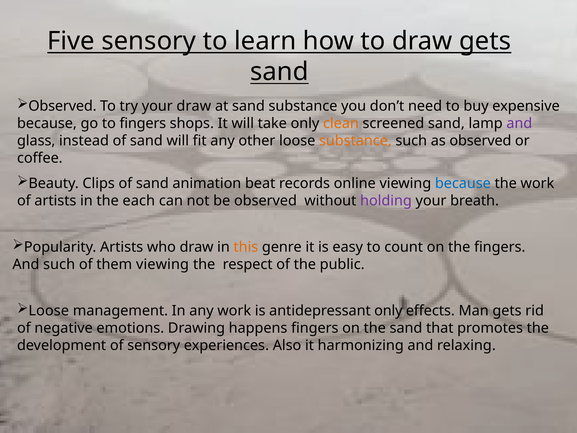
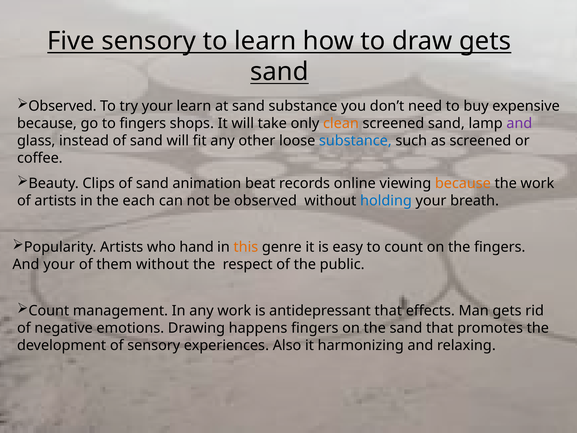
your draw: draw -> learn (194, 106)
substance colour: orange -> blue (355, 141)
as observed: observed -> screened (480, 141)
because colour: blue -> orange (463, 183)
holding colour: purple -> blue (386, 201)
who draw: draw -> hand (197, 247)
And such: such -> your (59, 264)
them viewing: viewing -> without (162, 264)
Loose: Loose -> Count (49, 311)
antidepressant only: only -> that (388, 311)
